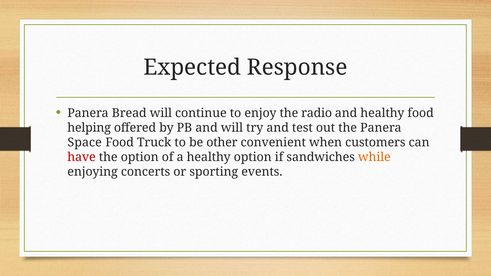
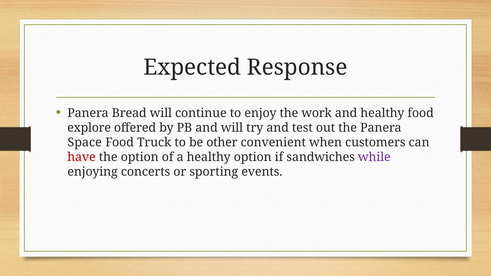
radio: radio -> work (317, 113)
helping: helping -> explore (89, 128)
while colour: orange -> purple (374, 157)
